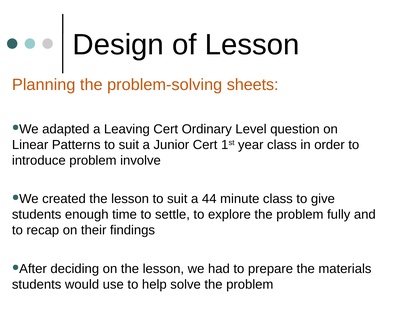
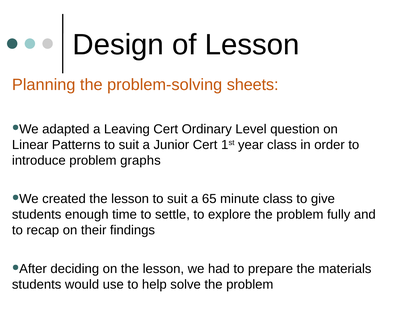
involve: involve -> graphs (140, 160)
44: 44 -> 65 (209, 199)
